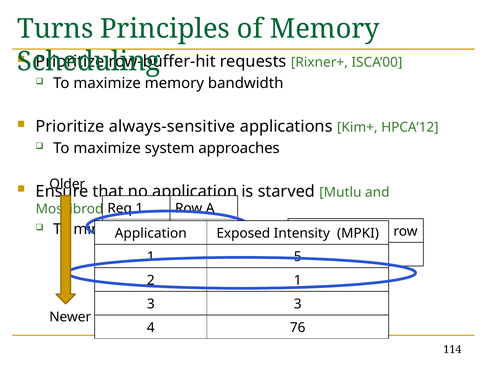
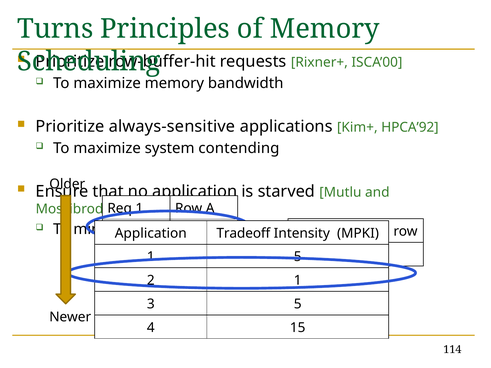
HPCA’12: HPCA’12 -> HPCA’92 (410, 127)
approaches: approaches -> contending (239, 148)
Exposed: Exposed -> Tradeoff (243, 233)
3 3: 3 -> 5 (298, 304)
76: 76 -> 15 (298, 328)
